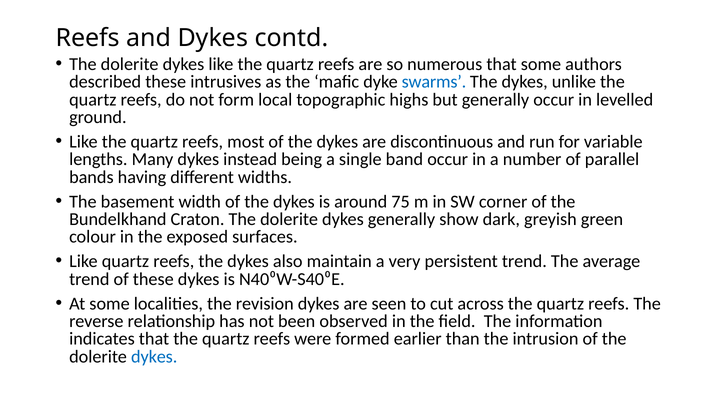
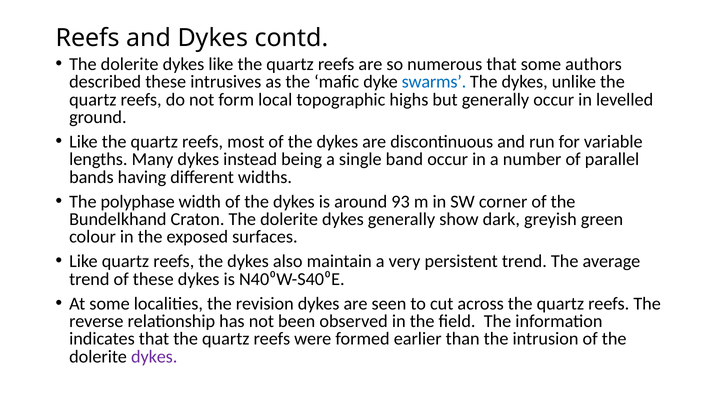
basement: basement -> polyphase (138, 202)
75: 75 -> 93 (401, 202)
dykes colour: blue -> purple (154, 357)
